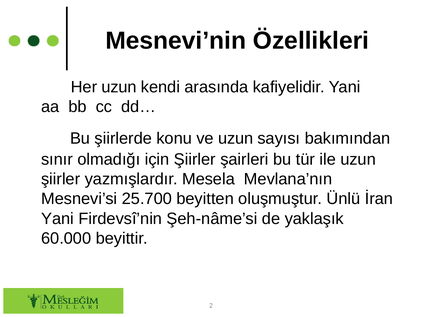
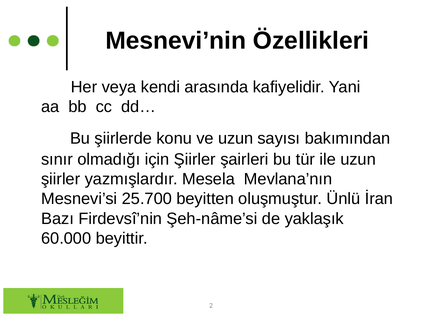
Her uzun: uzun -> veya (119, 87)
Yani: Yani -> Bazı (58, 218)
